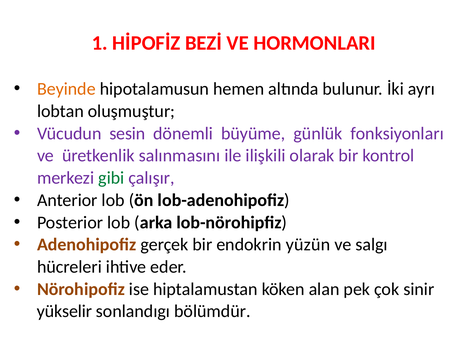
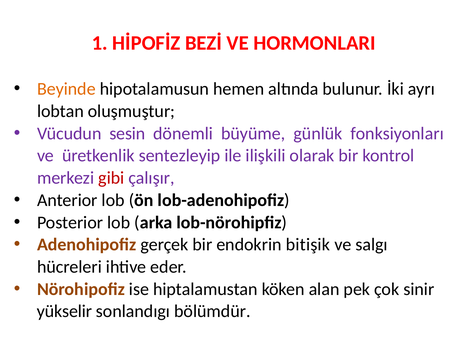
salınmasını: salınmasını -> sentezleyip (180, 156)
gibi colour: green -> red (111, 178)
yüzün: yüzün -> bitişik (308, 245)
